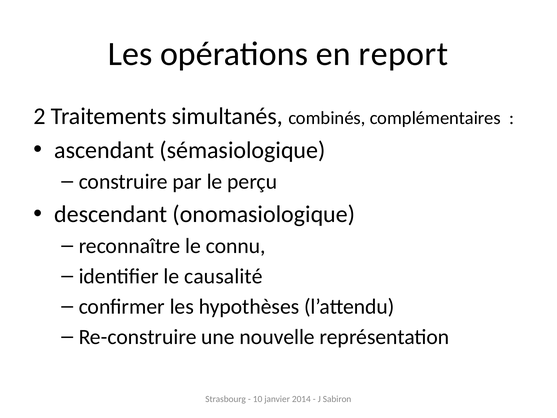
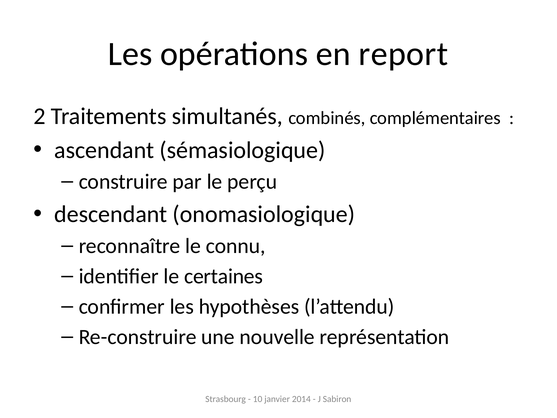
causalité: causalité -> certaines (224, 276)
